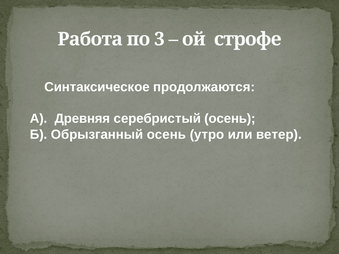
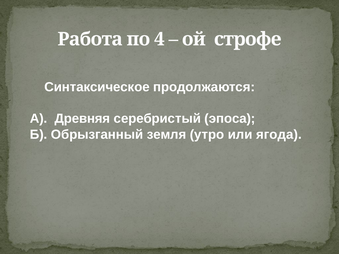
3: 3 -> 4 (159, 39)
серебристый осень: осень -> эпоса (230, 119)
Обрызганный осень: осень -> земля (167, 135)
ветер: ветер -> ягода (279, 135)
